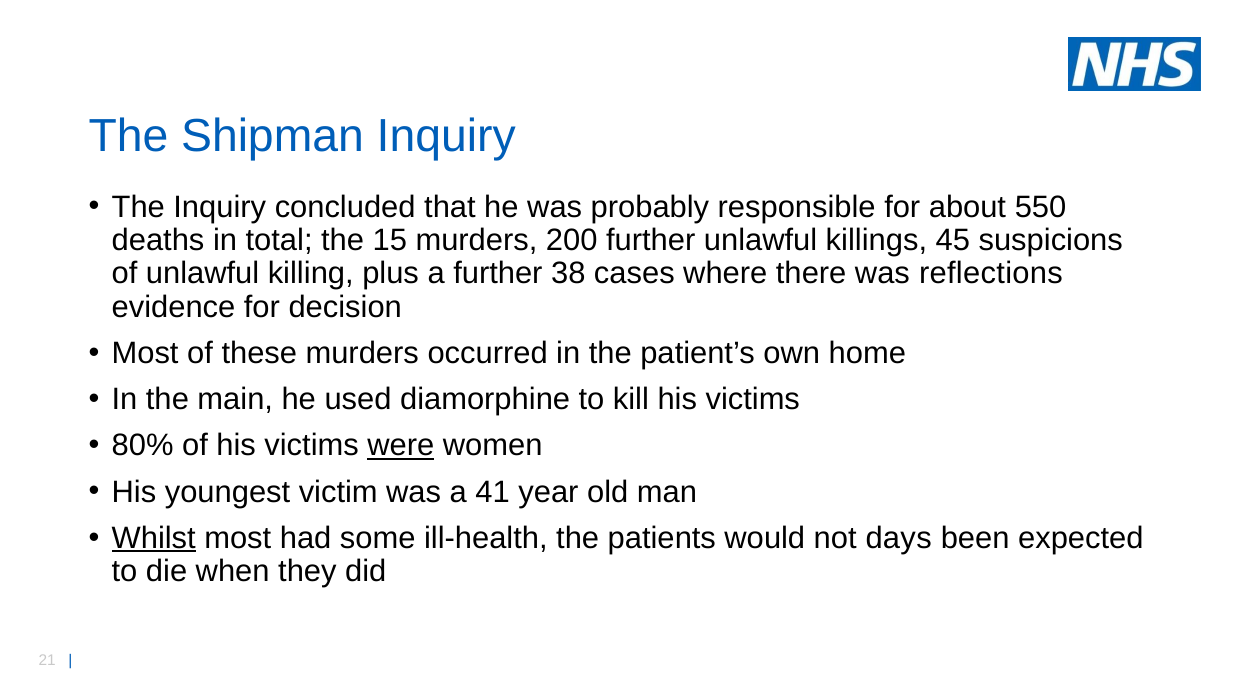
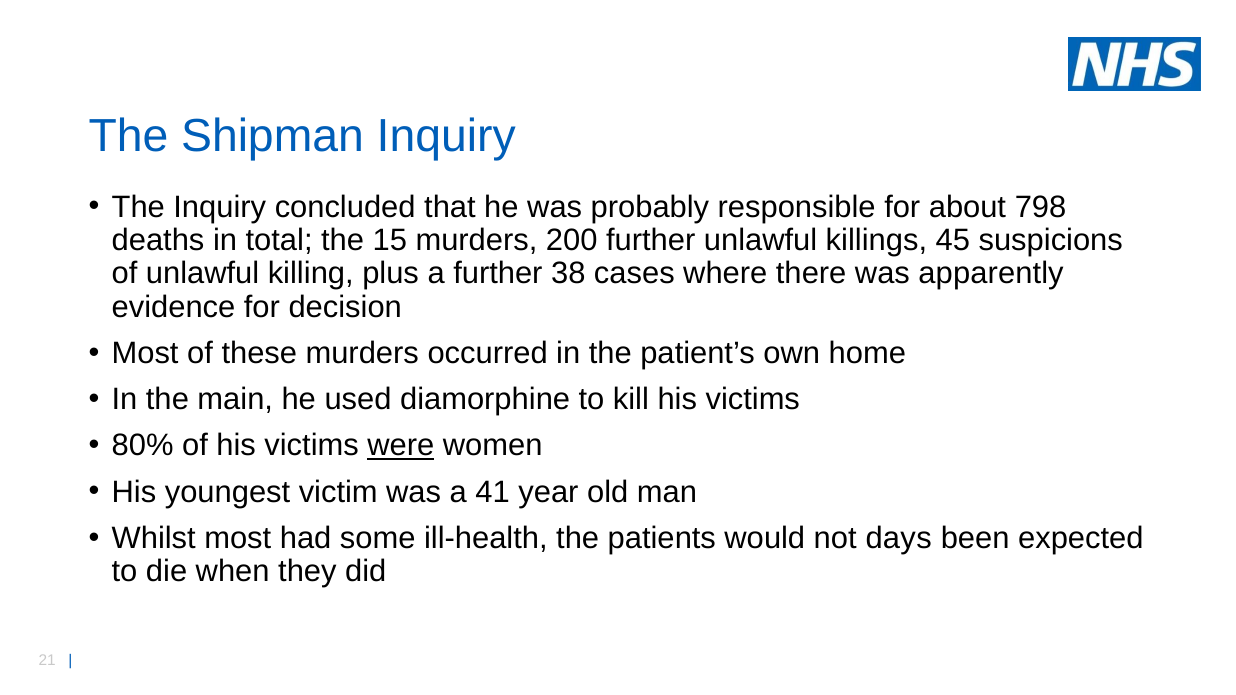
550: 550 -> 798 (1041, 207)
reflections: reflections -> apparently (991, 274)
Whilst underline: present -> none (154, 538)
